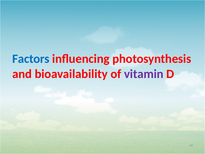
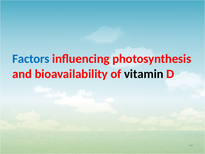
vitamin colour: purple -> black (144, 74)
